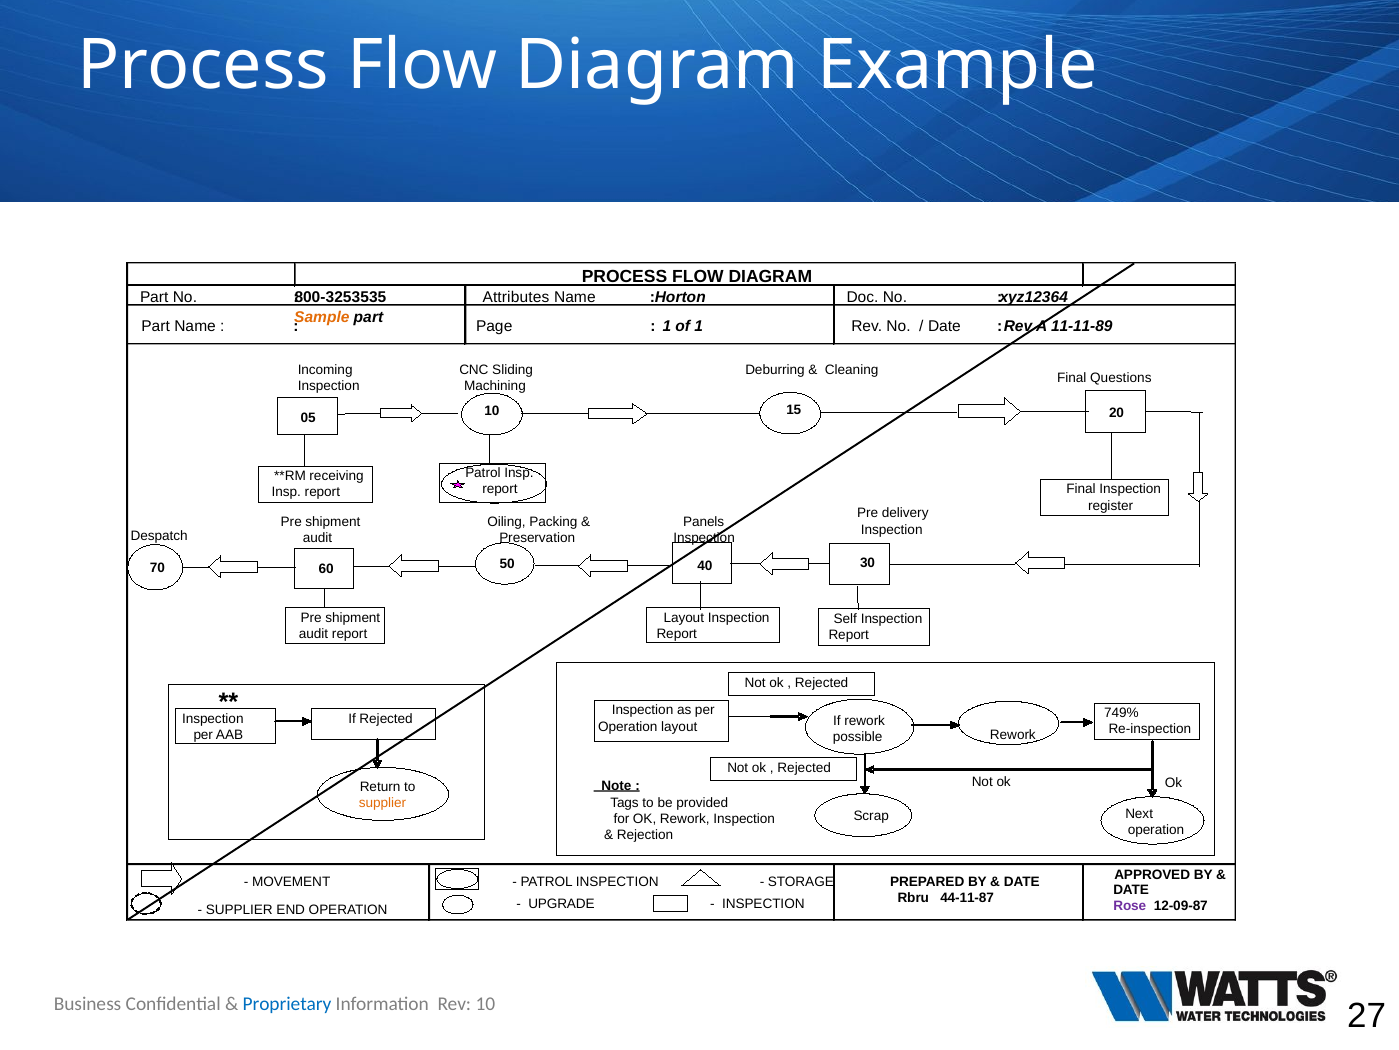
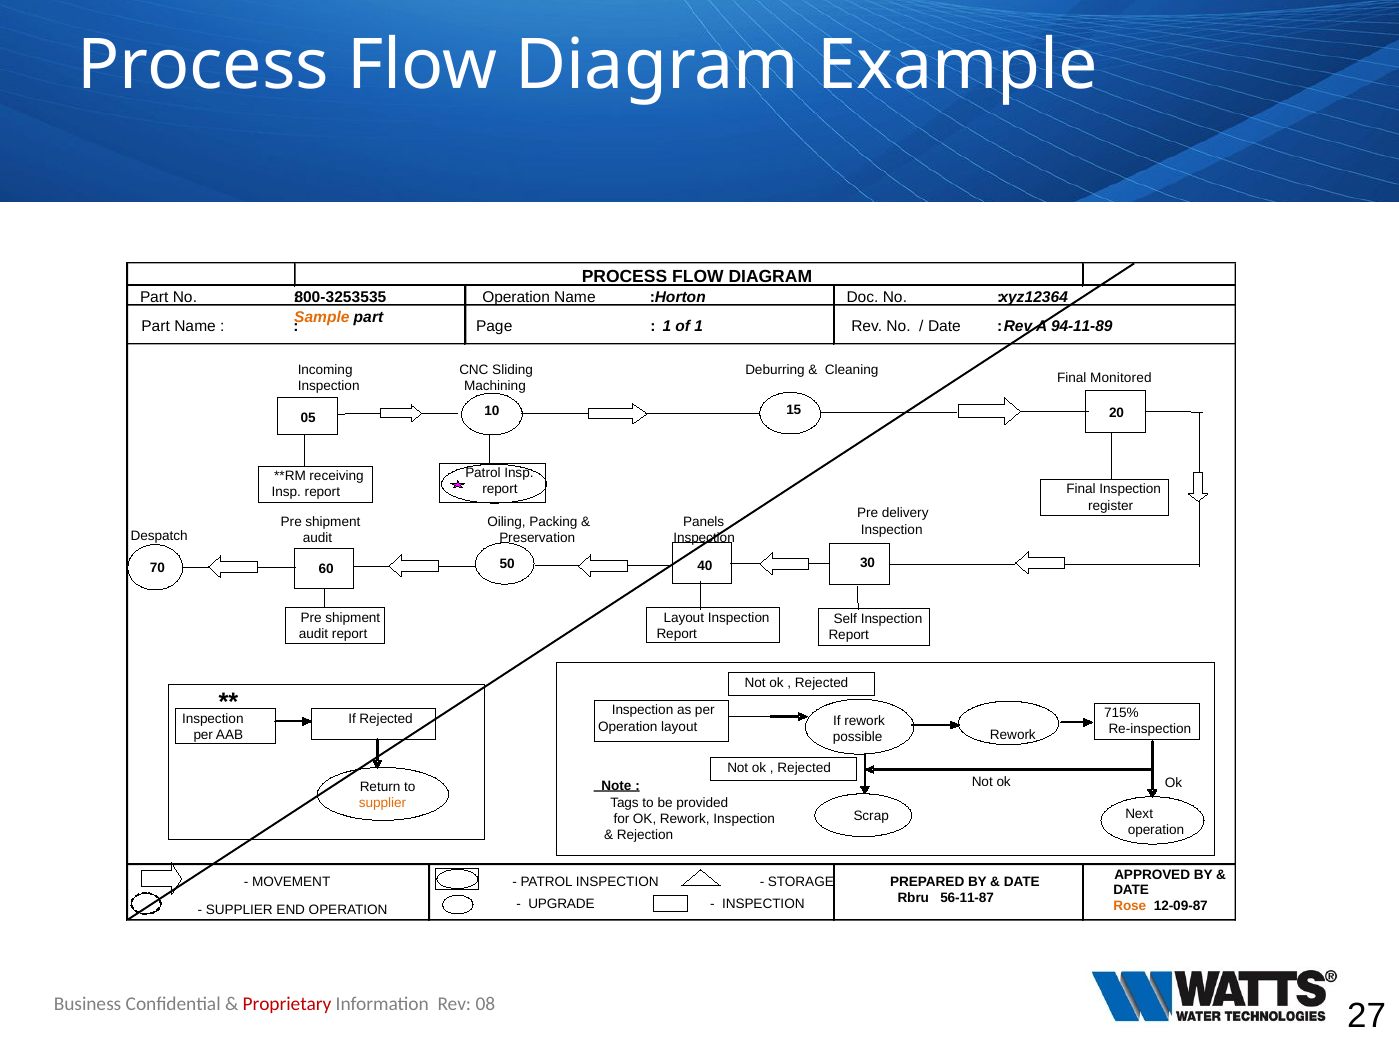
No Attributes: Attributes -> Operation (516, 297)
11-11-89: 11-11-89 -> 94-11-89 (1082, 326)
Questions: Questions -> Monitored (1121, 377)
749%: 749% -> 715% (1121, 713)
44-11-87: 44-11-87 -> 56-11-87 (967, 898)
Rose colour: purple -> orange (1130, 906)
Proprietary colour: blue -> red (287, 1003)
Rev 10: 10 -> 08 (485, 1003)
